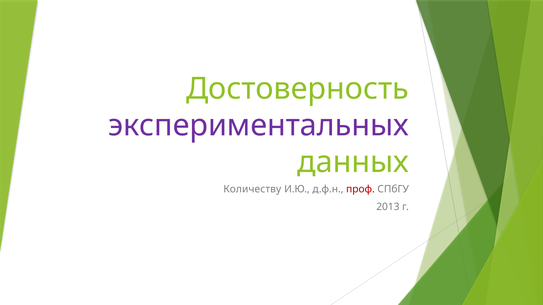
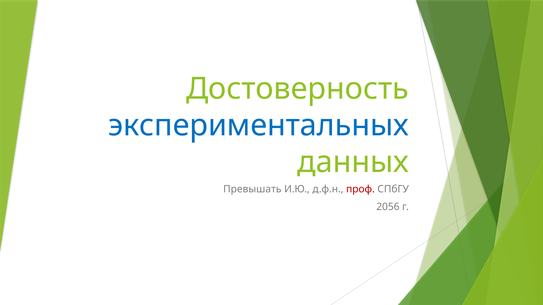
экспериментальных colour: purple -> blue (258, 126)
Количеству: Количеству -> Превышать (252, 189)
2013: 2013 -> 2056 (388, 207)
